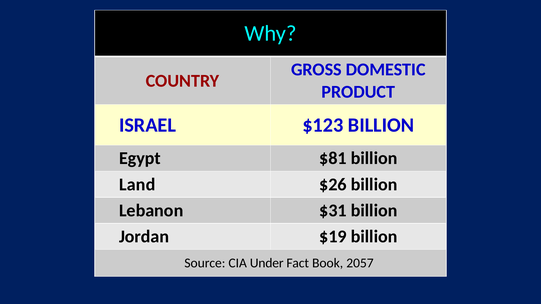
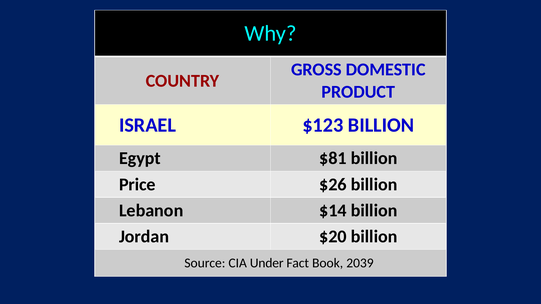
Land: Land -> Price (137, 185)
$31: $31 -> $14 (333, 211)
$19: $19 -> $20 (333, 237)
2057: 2057 -> 2039 (360, 263)
